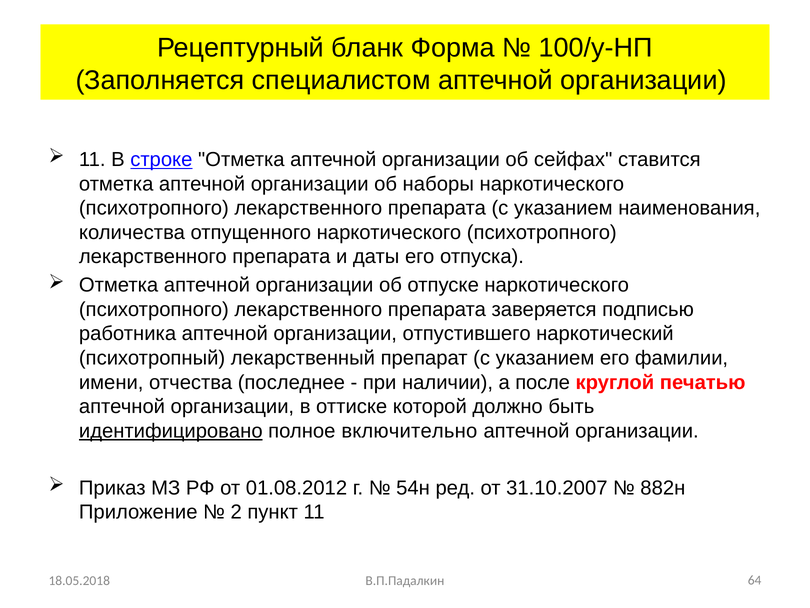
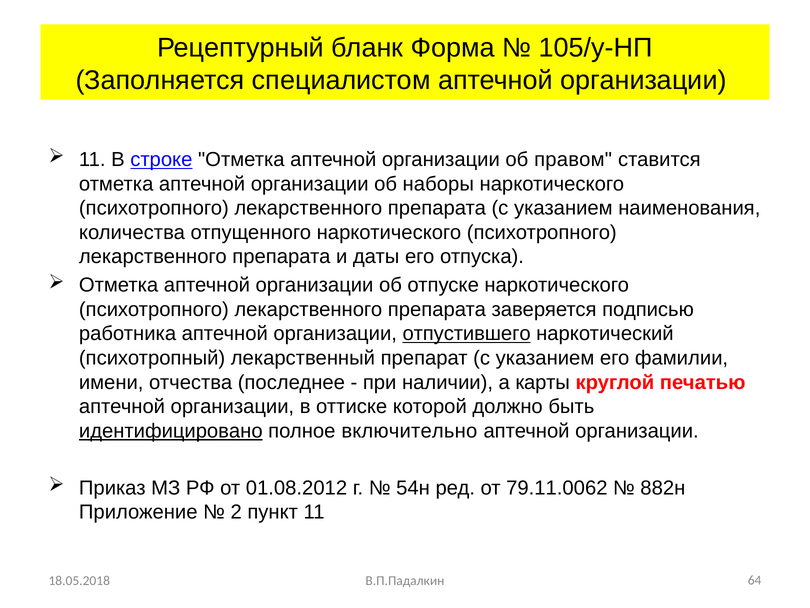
100/у-НП: 100/у-НП -> 105/у-НП (596, 48)
сейфах: сейфах -> правом (573, 159)
отпустившего underline: none -> present (467, 334)
после: после -> карты (543, 382)
31.10.2007: 31.10.2007 -> 79.11.0062 (557, 487)
